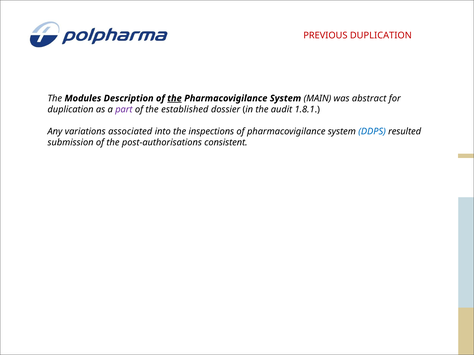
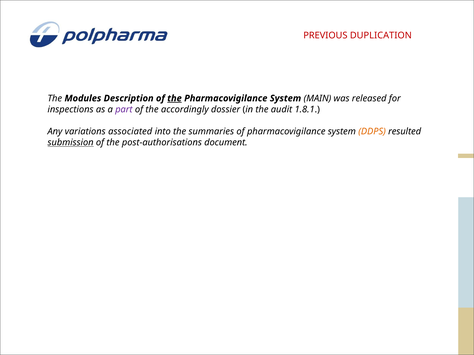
abstract: abstract -> released (369, 98)
duplication: duplication -> inspections (71, 110)
established: established -> accordingly (185, 110)
inspections: inspections -> summaries (211, 132)
DDPS colour: blue -> orange (372, 132)
submission underline: none -> present (71, 143)
consistent: consistent -> document (226, 143)
